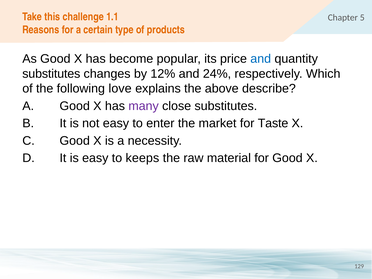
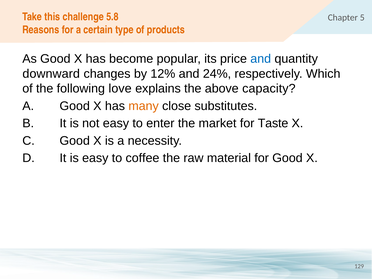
1.1: 1.1 -> 5.8 (112, 17)
substitutes: substitutes -> downward (51, 74)
describe: describe -> capacity (269, 89)
many colour: purple -> orange (144, 106)
keeps: keeps -> coffee (142, 158)
